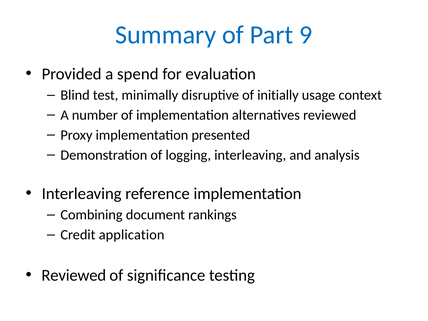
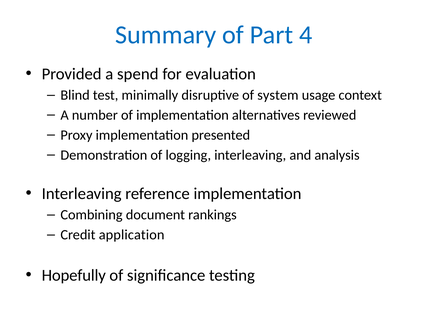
9: 9 -> 4 (306, 35)
initially: initially -> system (278, 95)
Reviewed: Reviewed -> Hopefully (74, 275)
